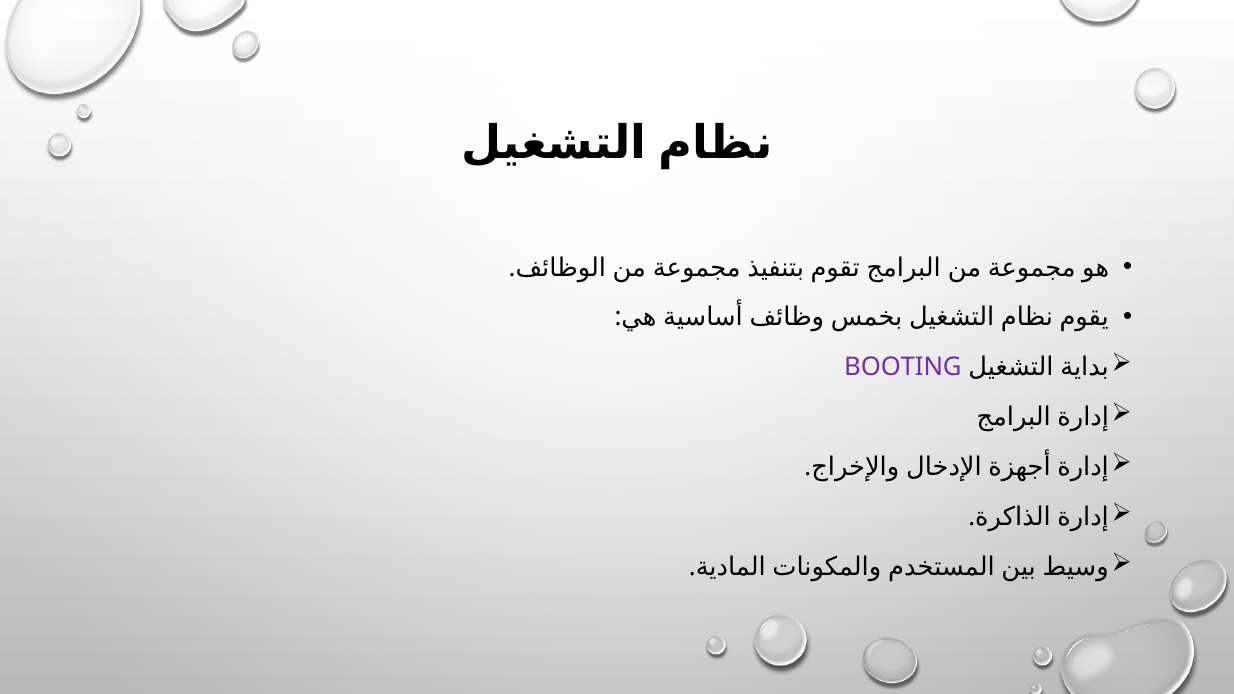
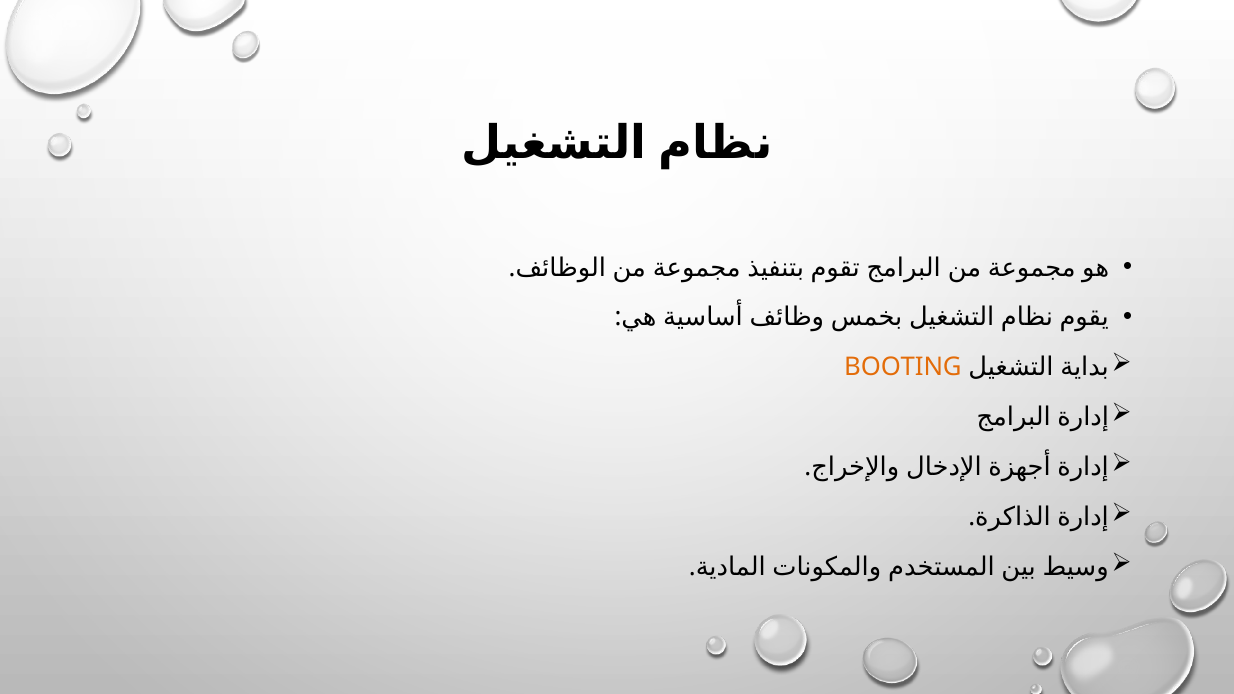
BOOTING colour: purple -> orange (903, 367)
